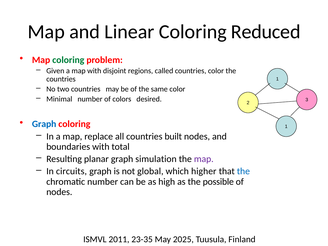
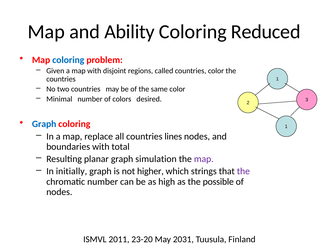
Linear: Linear -> Ability (130, 32)
coloring colour: green -> blue (68, 60)
built: built -> lines (173, 136)
circuits: circuits -> initially (71, 171)
global: global -> higher (150, 171)
higher: higher -> strings (204, 171)
the colour: blue -> purple (243, 171)
23-35: 23-35 -> 23-20 (142, 239)
2025: 2025 -> 2031 (183, 239)
